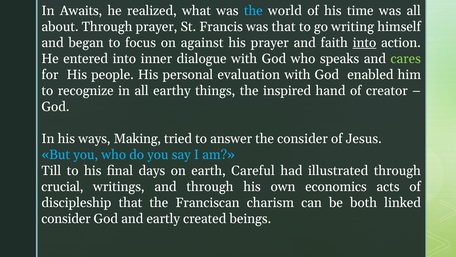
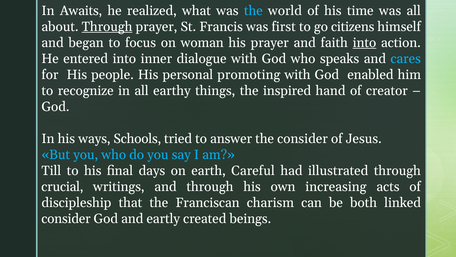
Through underline: none -> present (107, 27)
was that: that -> first (284, 27)
writing: writing -> citizens (353, 27)
against: against -> woman (202, 43)
cares colour: light green -> light blue (406, 58)
evaluation: evaluation -> promoting (249, 74)
Making: Making -> Schools (137, 138)
economics: economics -> increasing (336, 186)
